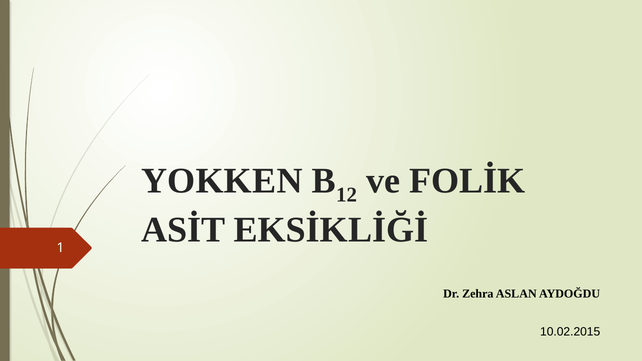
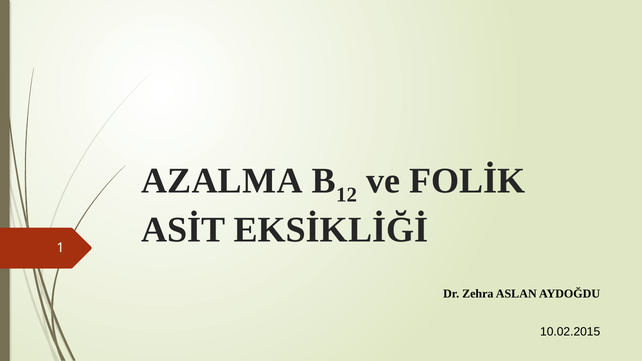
YOKKEN: YOKKEN -> AZALMA (222, 181)
